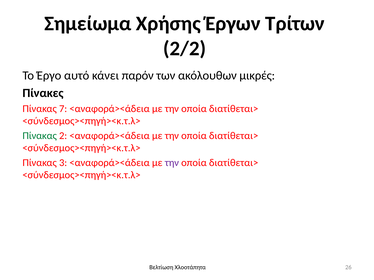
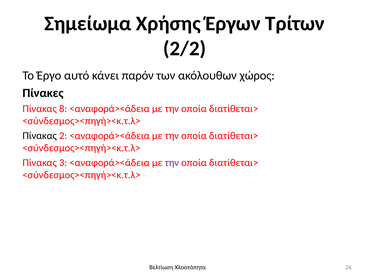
μικρές: μικρές -> χώρος (257, 76)
7: 7 -> 8 (63, 109)
Πίνακας colour: green -> black (40, 136)
